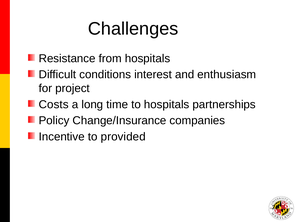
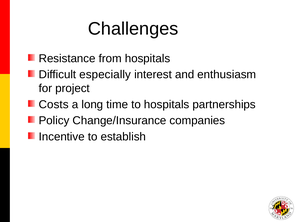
conditions: conditions -> especially (105, 75)
provided: provided -> establish (123, 137)
